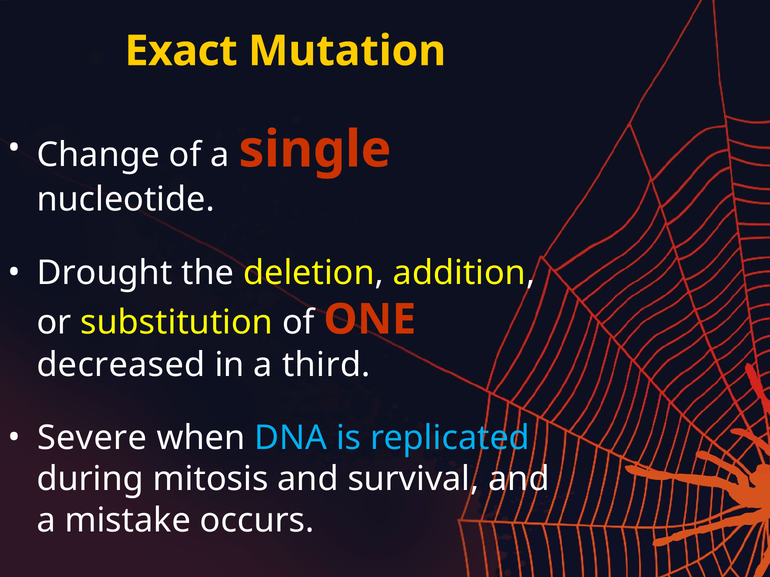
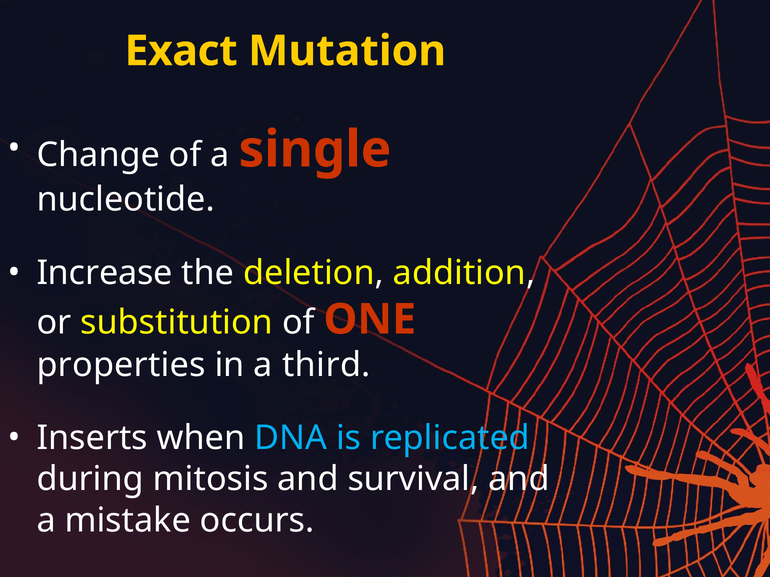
Drought: Drought -> Increase (105, 273)
decreased: decreased -> properties (121, 365)
Severe: Severe -> Inserts (92, 439)
